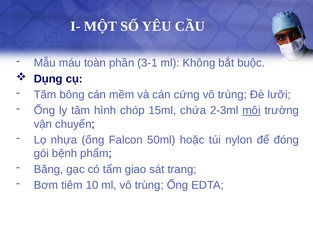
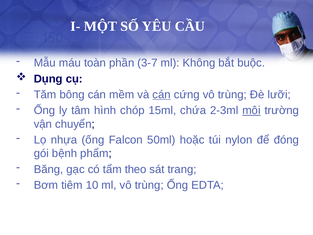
3-1: 3-1 -> 3-7 (147, 63)
cán underline: none -> present (162, 95)
giao: giao -> theo (136, 169)
